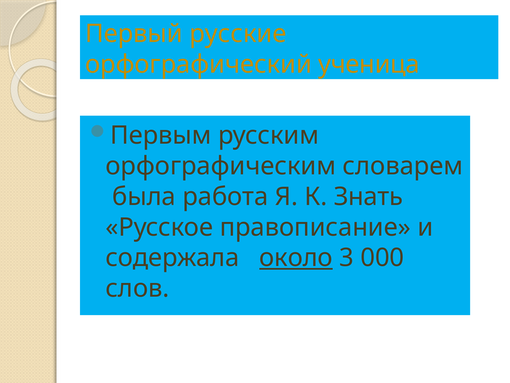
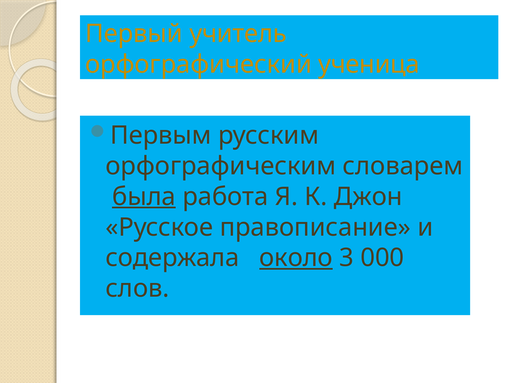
русские: русские -> учитель (238, 34)
была underline: none -> present (144, 196)
Знать: Знать -> Джон (368, 196)
